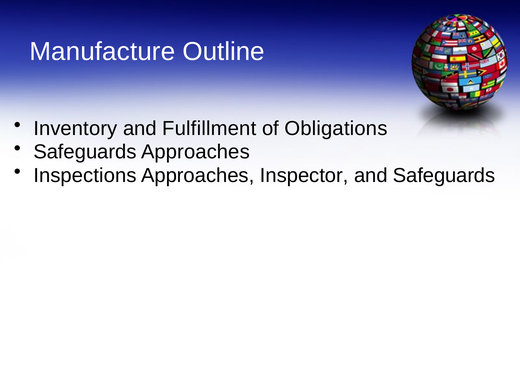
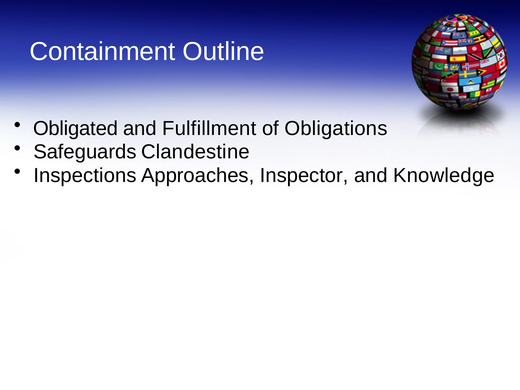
Manufacture: Manufacture -> Containment (102, 52)
Inventory: Inventory -> Obligated (76, 128)
Safeguards Approaches: Approaches -> Clandestine (195, 152)
and Safeguards: Safeguards -> Knowledge (444, 175)
